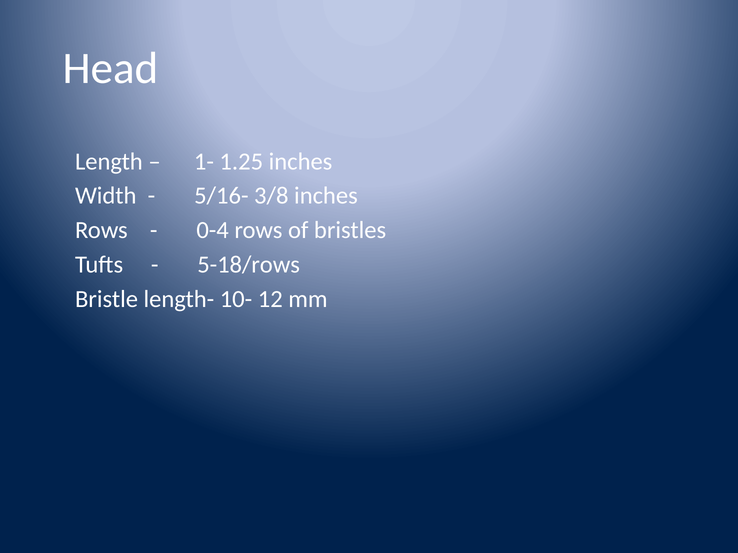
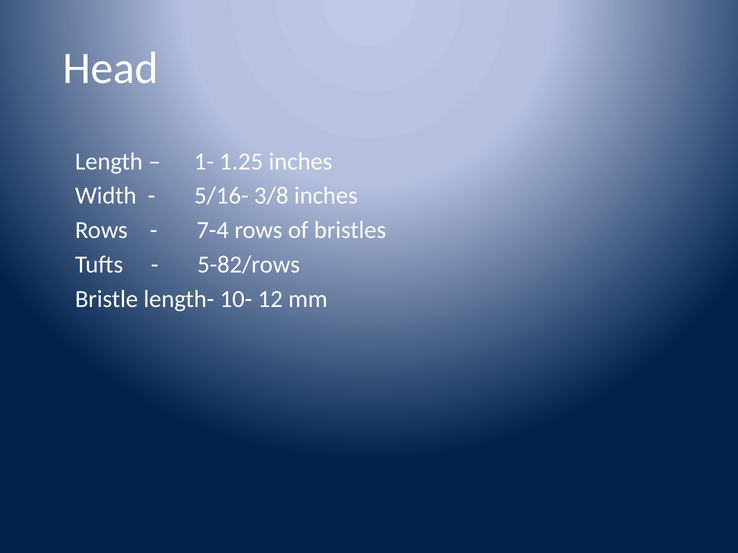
0-4: 0-4 -> 7-4 (213, 230)
5-18/rows: 5-18/rows -> 5-82/rows (249, 265)
